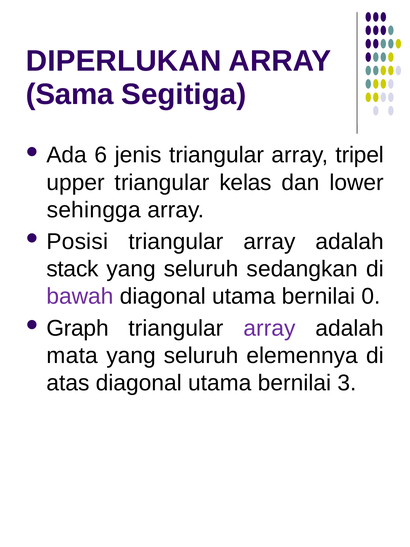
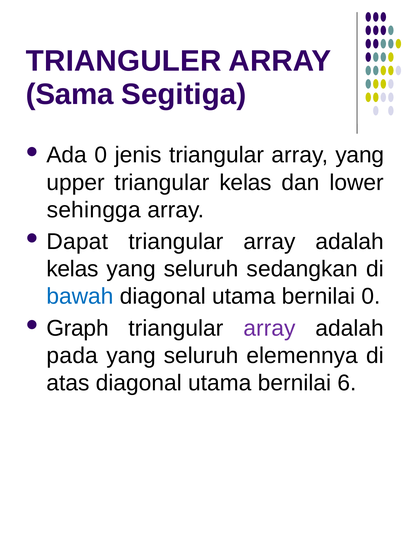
DIPERLUKAN: DIPERLUKAN -> TRIANGULER (124, 61)
Ada 6: 6 -> 0 (101, 155)
array tripel: tripel -> yang (360, 155)
Posisi: Posisi -> Dapat (77, 242)
stack: stack -> kelas (73, 269)
bawah colour: purple -> blue (80, 296)
mata: mata -> pada (72, 356)
3: 3 -> 6 (347, 383)
